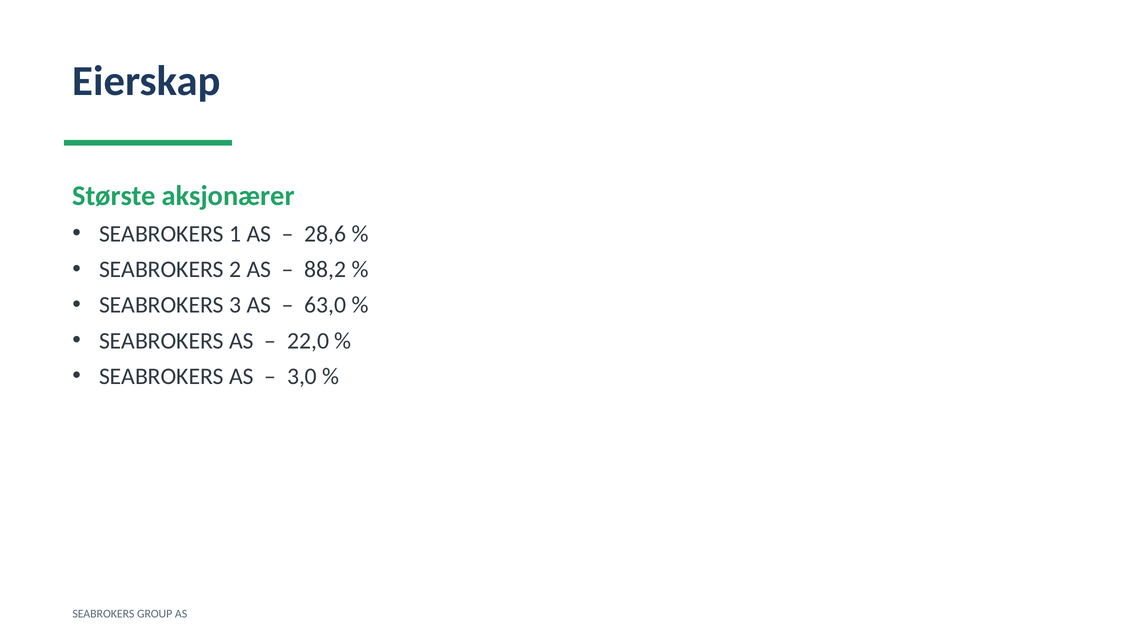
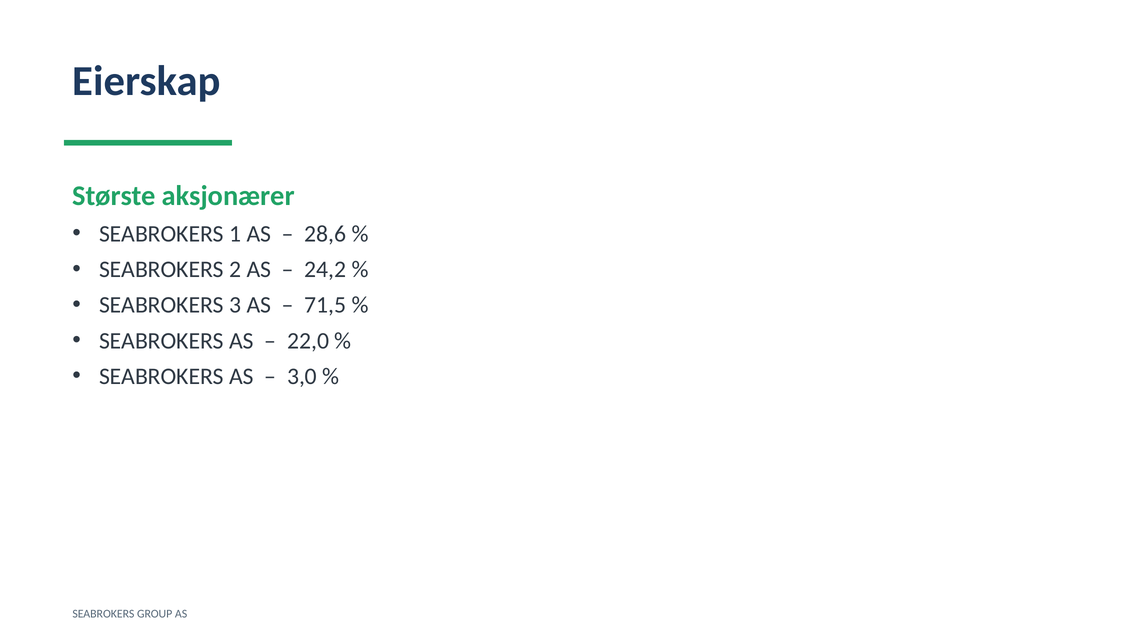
88,2: 88,2 -> 24,2 (325, 270)
63,0: 63,0 -> 71,5 (325, 305)
